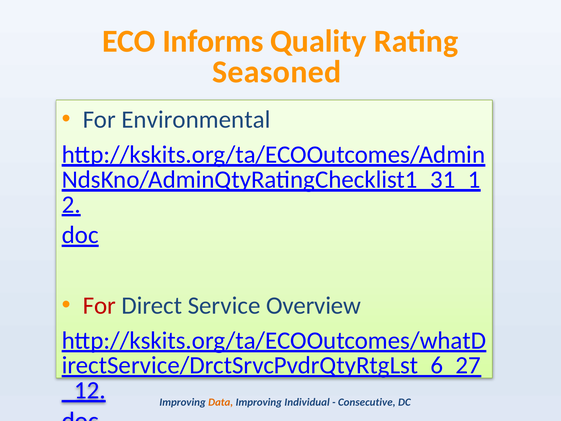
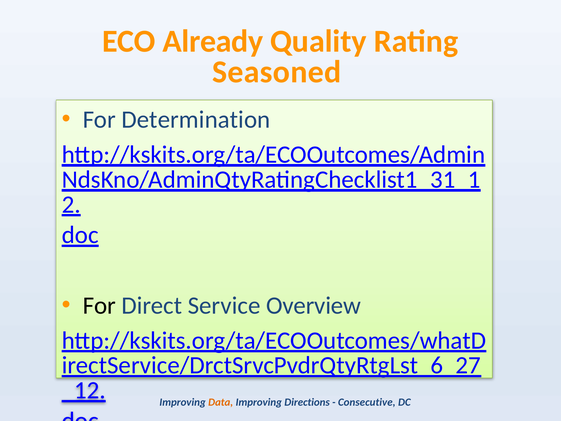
Informs: Informs -> Already (213, 41)
Environmental: Environmental -> Determination (196, 120)
For colour: red -> black (99, 305)
Individual: Individual -> Directions (307, 402)
